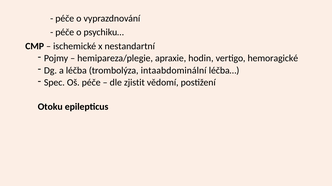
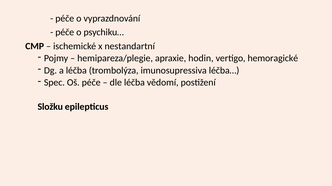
intaabdominální: intaabdominální -> imunosupressiva (174, 71)
dle zjistit: zjistit -> léčba (134, 83)
Otoku: Otoku -> Složku (50, 107)
